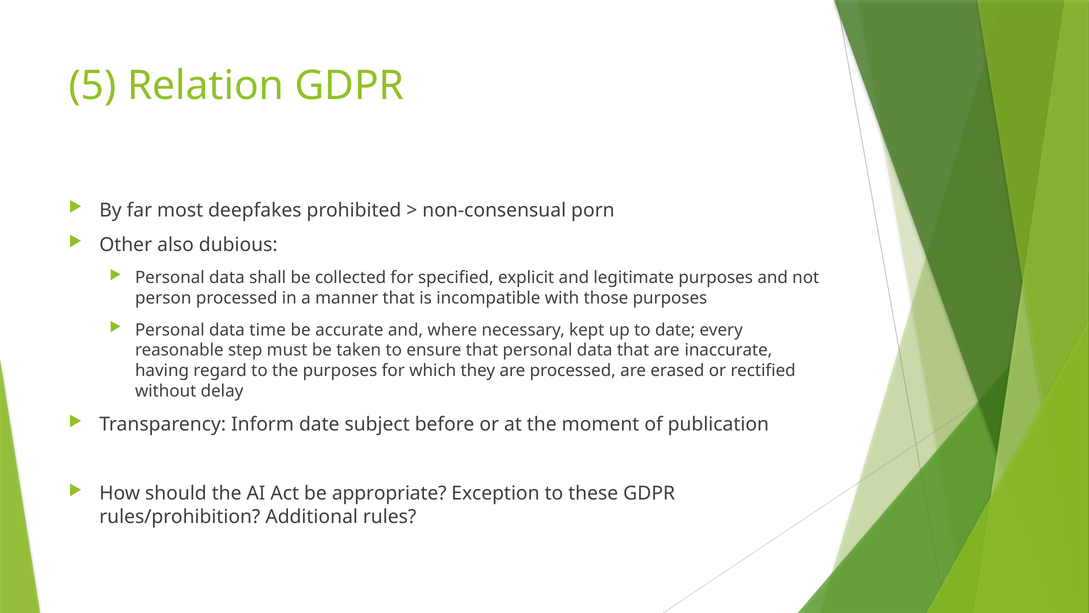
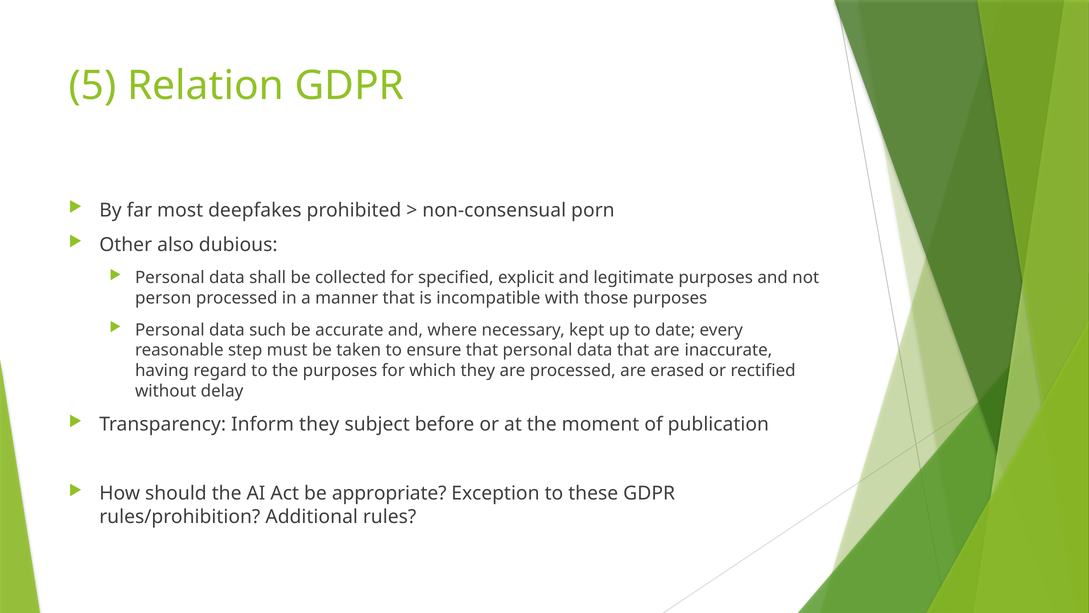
time: time -> such (268, 330)
Inform date: date -> they (319, 424)
